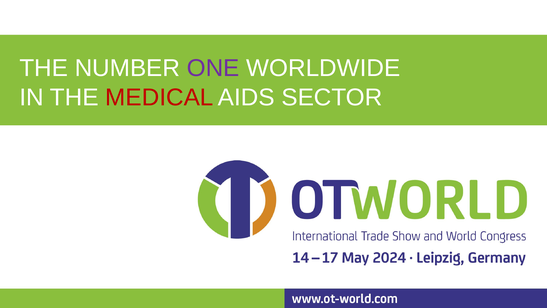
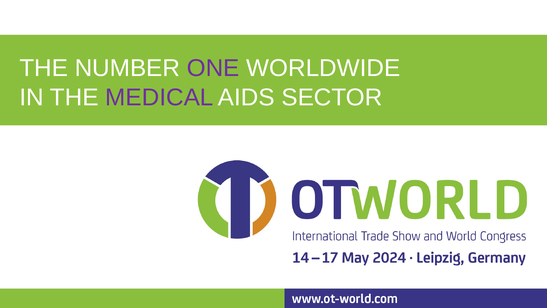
MEDICAL colour: red -> purple (159, 97)
